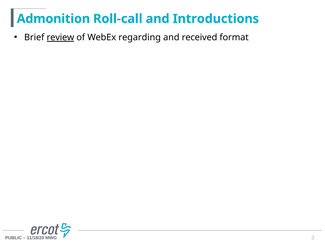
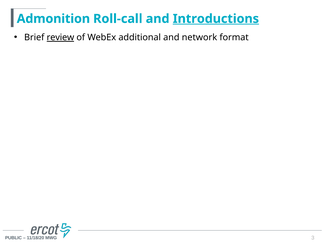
Introductions underline: none -> present (216, 19)
regarding: regarding -> additional (140, 37)
received: received -> network (199, 37)
